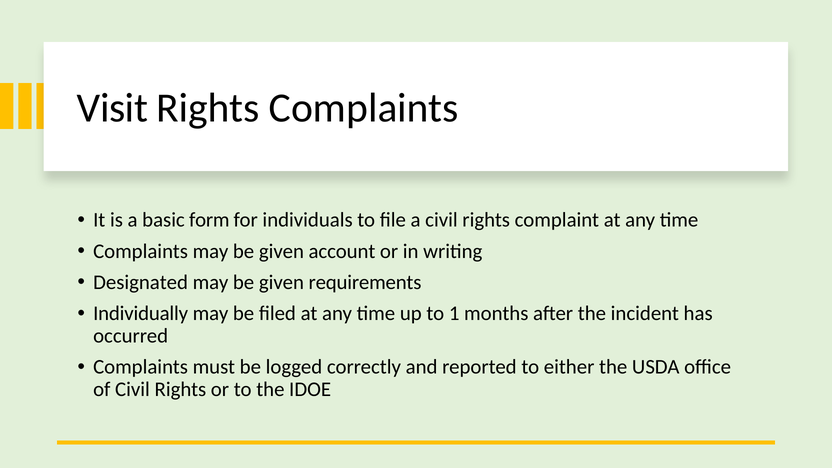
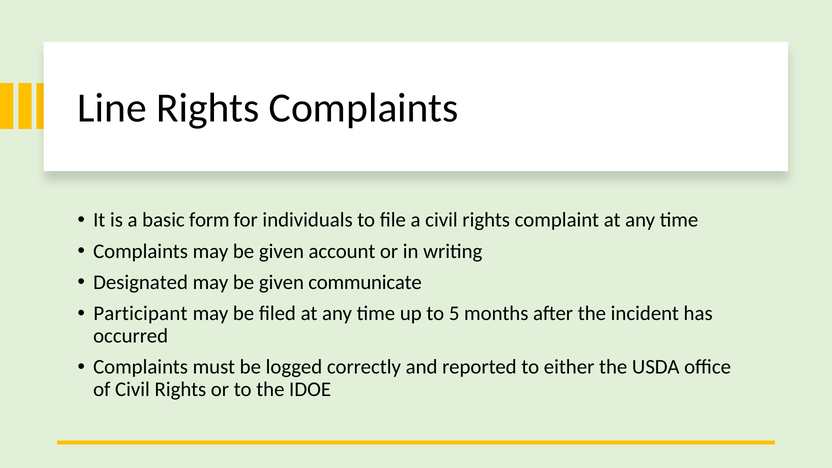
Visit: Visit -> Line (112, 108)
requirements: requirements -> communicate (365, 282)
Individually: Individually -> Participant (140, 314)
1: 1 -> 5 (454, 314)
